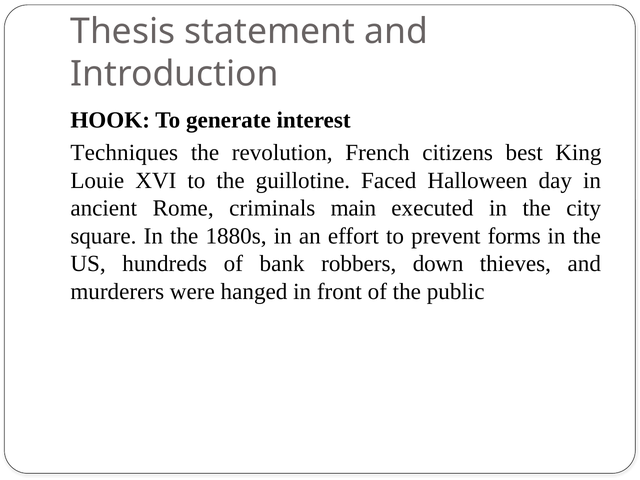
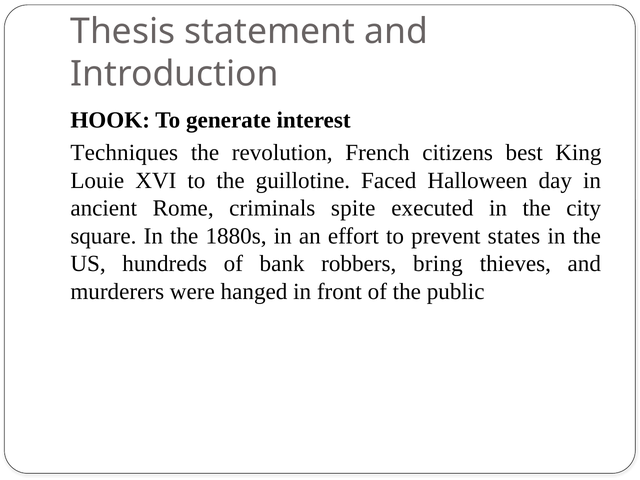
main: main -> spite (353, 208)
forms: forms -> states (514, 236)
down: down -> bring (438, 264)
